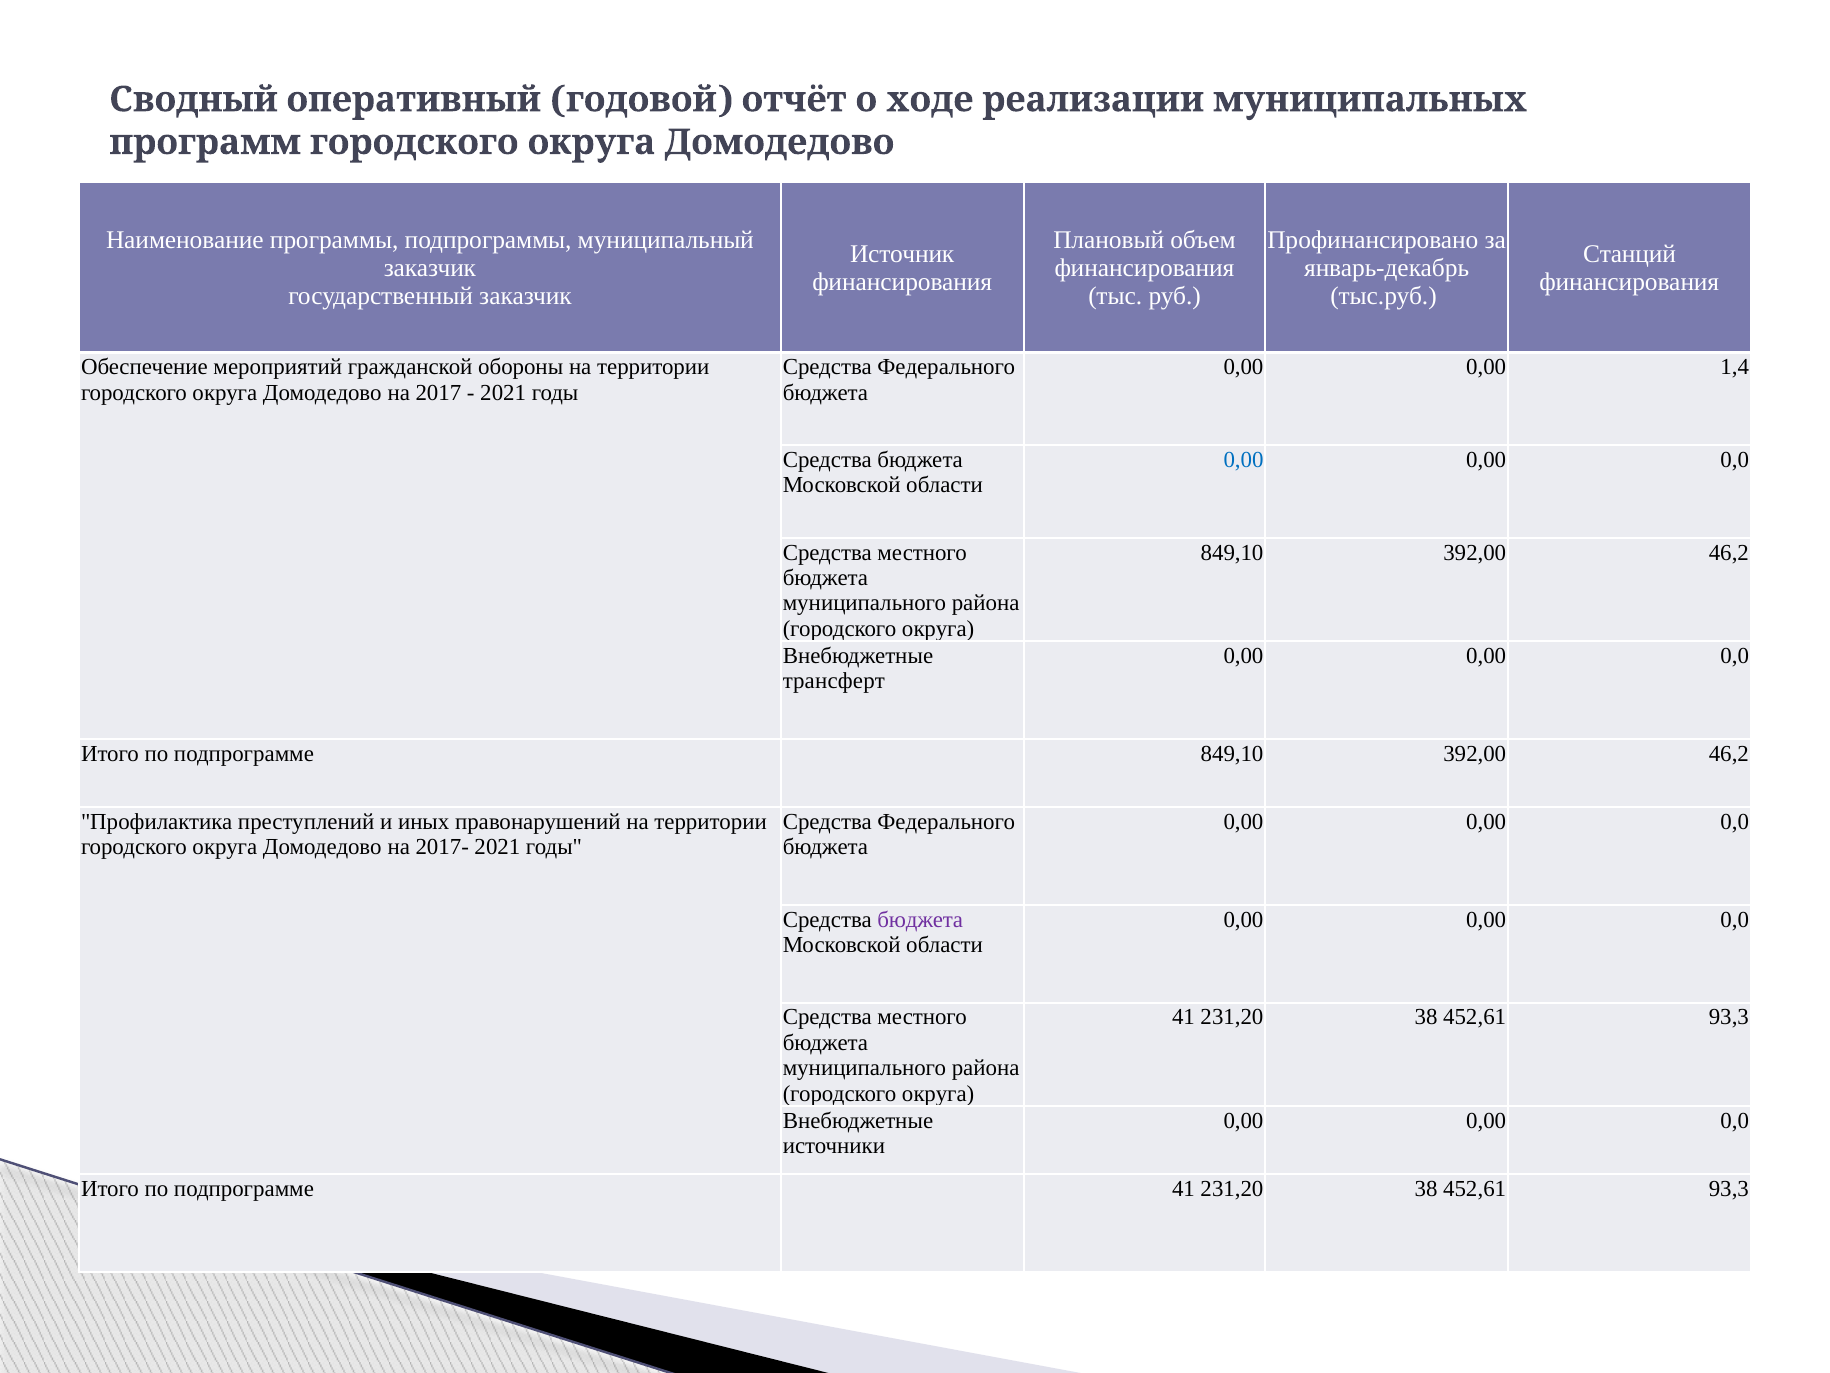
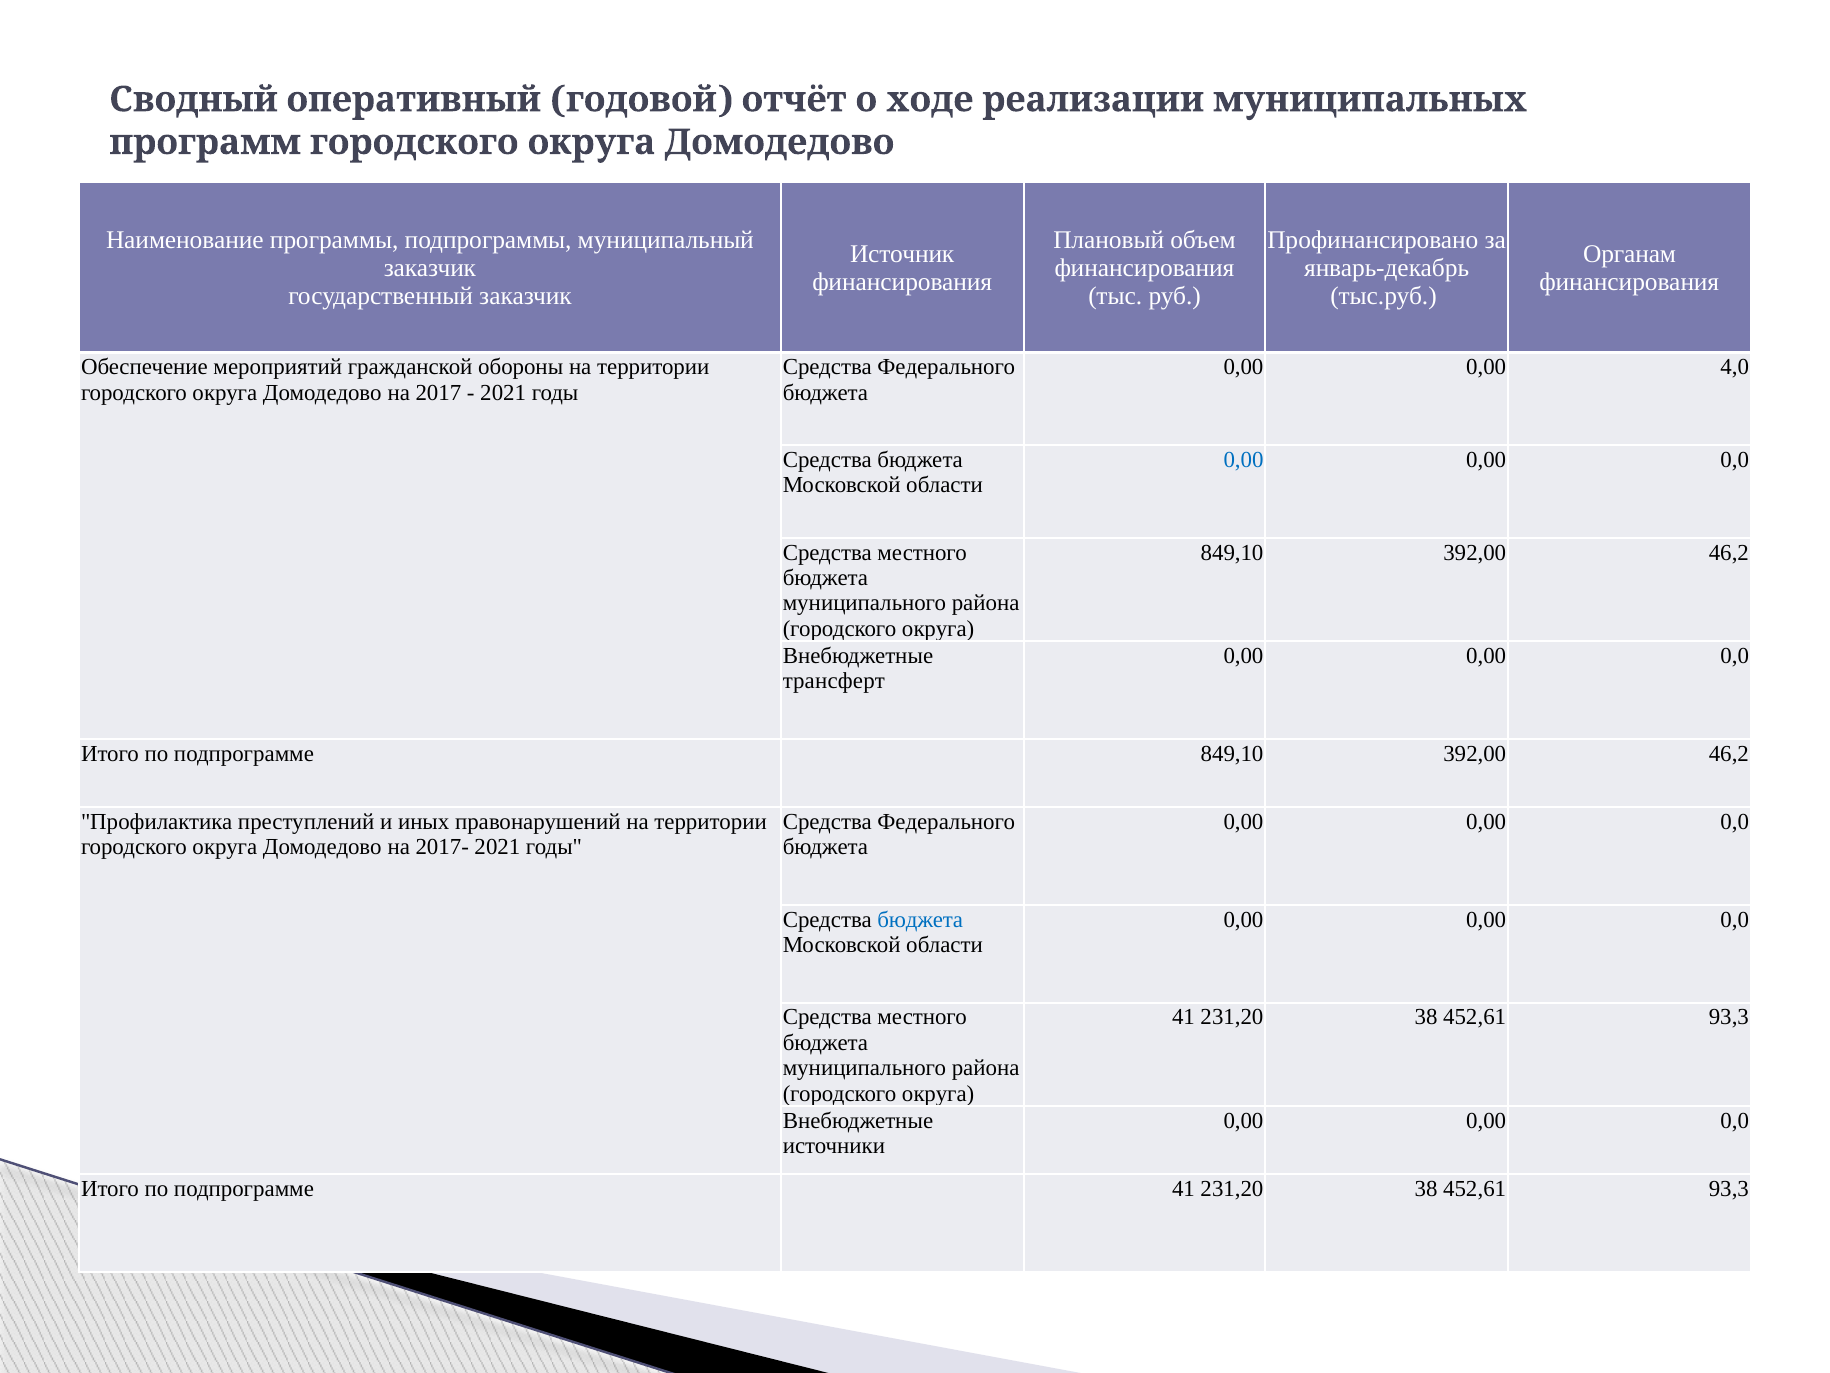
Станций: Станций -> Органам (1630, 254)
1,4: 1,4 -> 4,0 (1735, 367)
бюджета colour: purple -> blue (920, 919)
